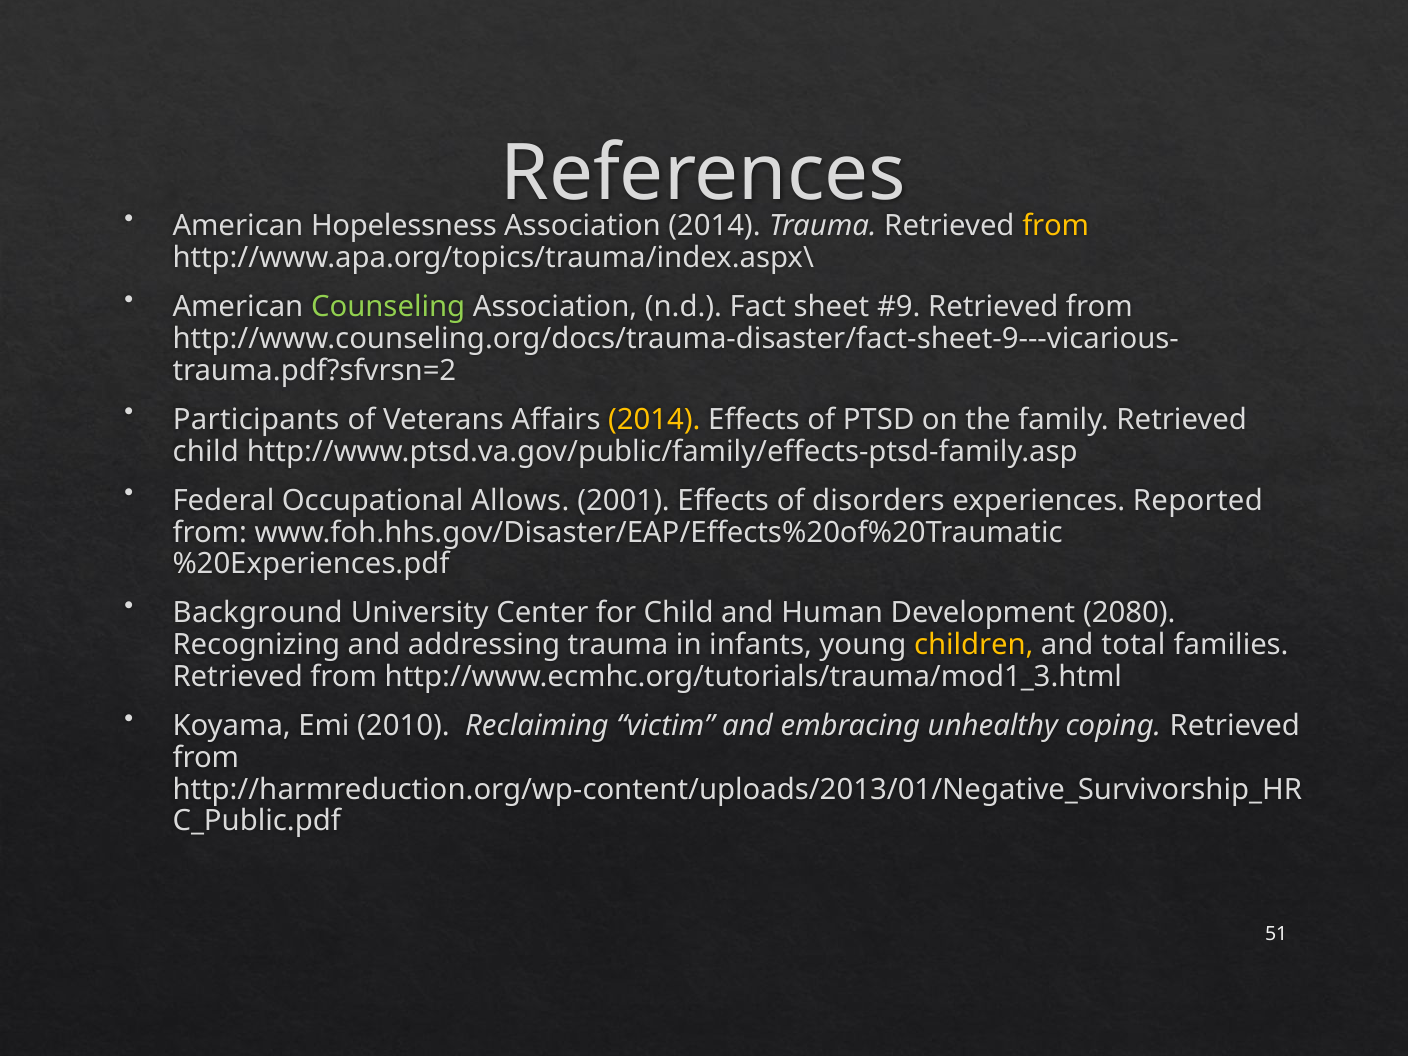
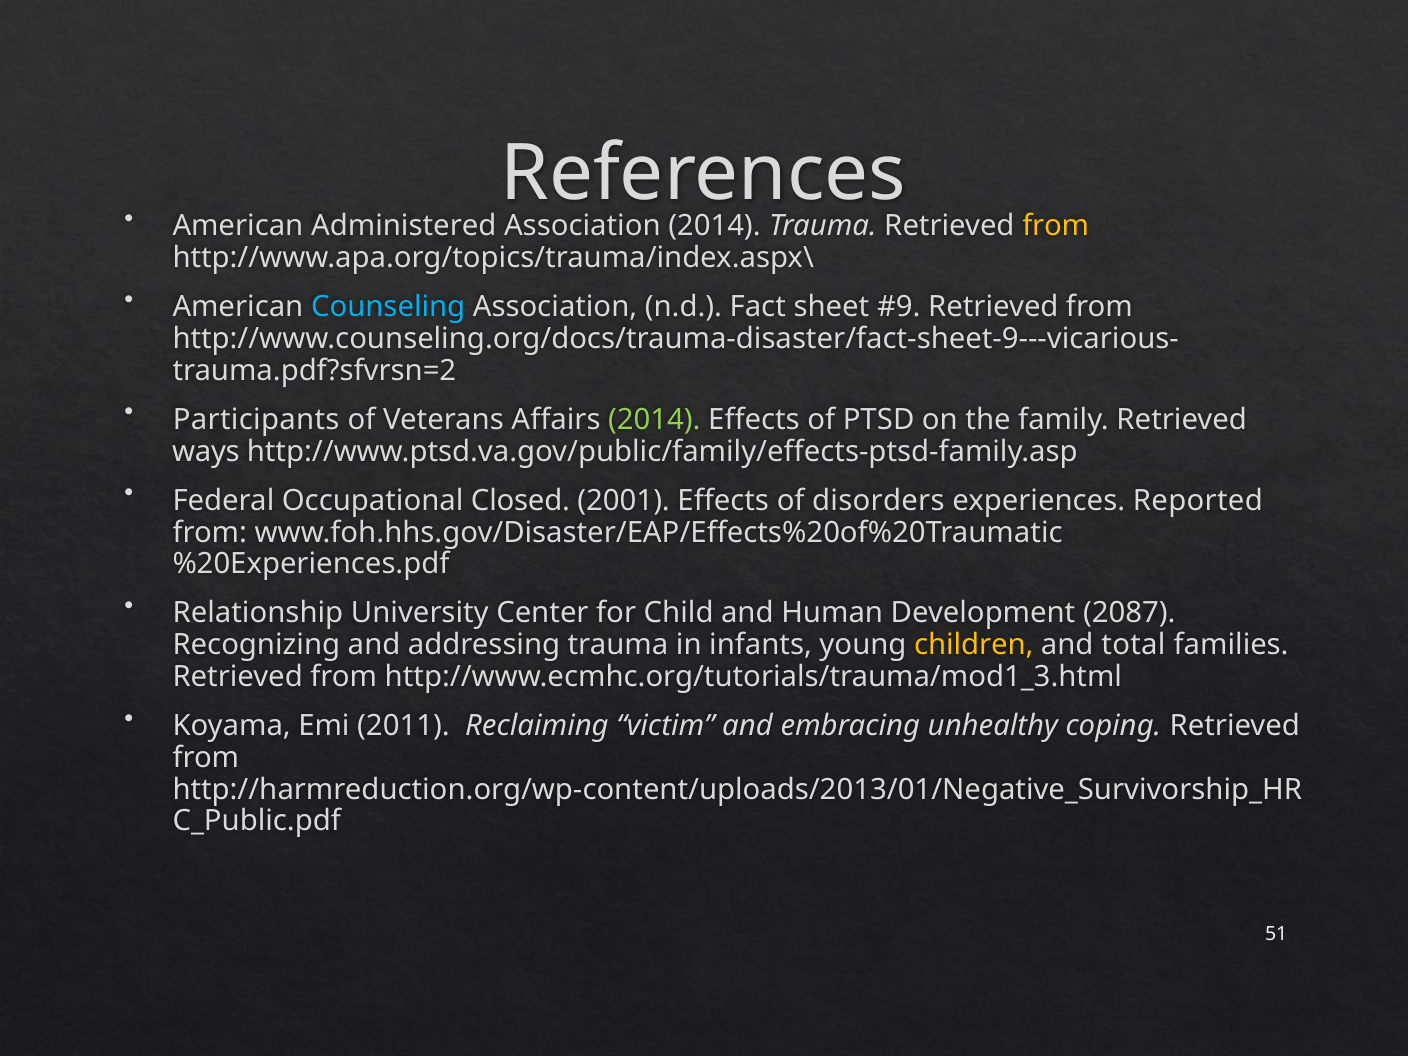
Hopelessness: Hopelessness -> Administered (404, 226)
Counseling colour: light green -> light blue (388, 307)
2014 colour: yellow -> light green (654, 420)
child: child -> ways (206, 451)
Allows: Allows -> Closed (520, 501)
Background: Background -> Relationship (258, 613)
2080: 2080 -> 2087 (1129, 613)
2010: 2010 -> 2011 (403, 726)
